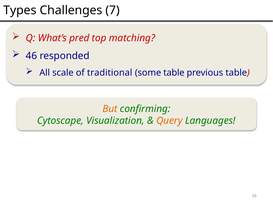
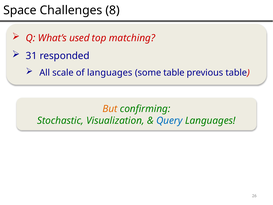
Types: Types -> Space (20, 10)
7: 7 -> 8 (113, 10)
pred: pred -> used (79, 38)
46: 46 -> 31 (31, 56)
of traditional: traditional -> languages (110, 73)
Cytoscape: Cytoscape -> Stochastic (60, 120)
Query colour: orange -> blue (169, 120)
